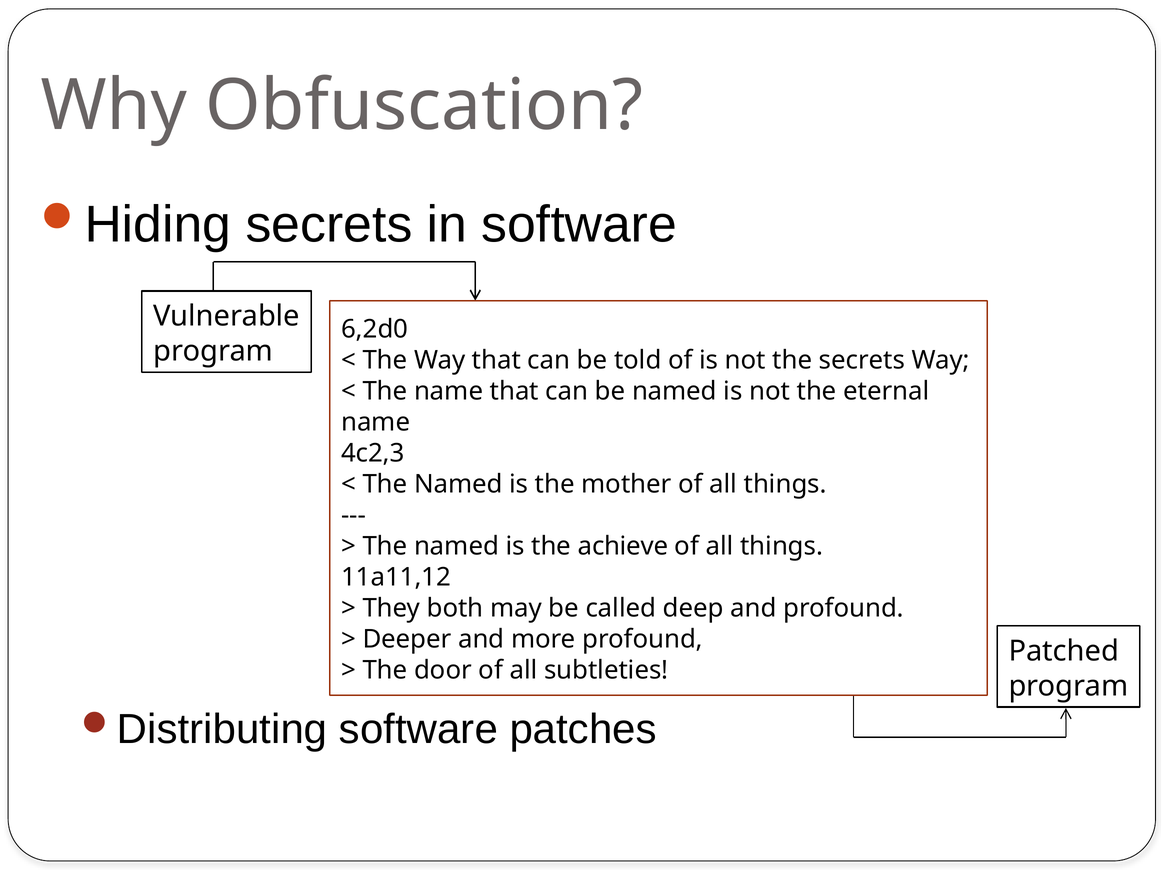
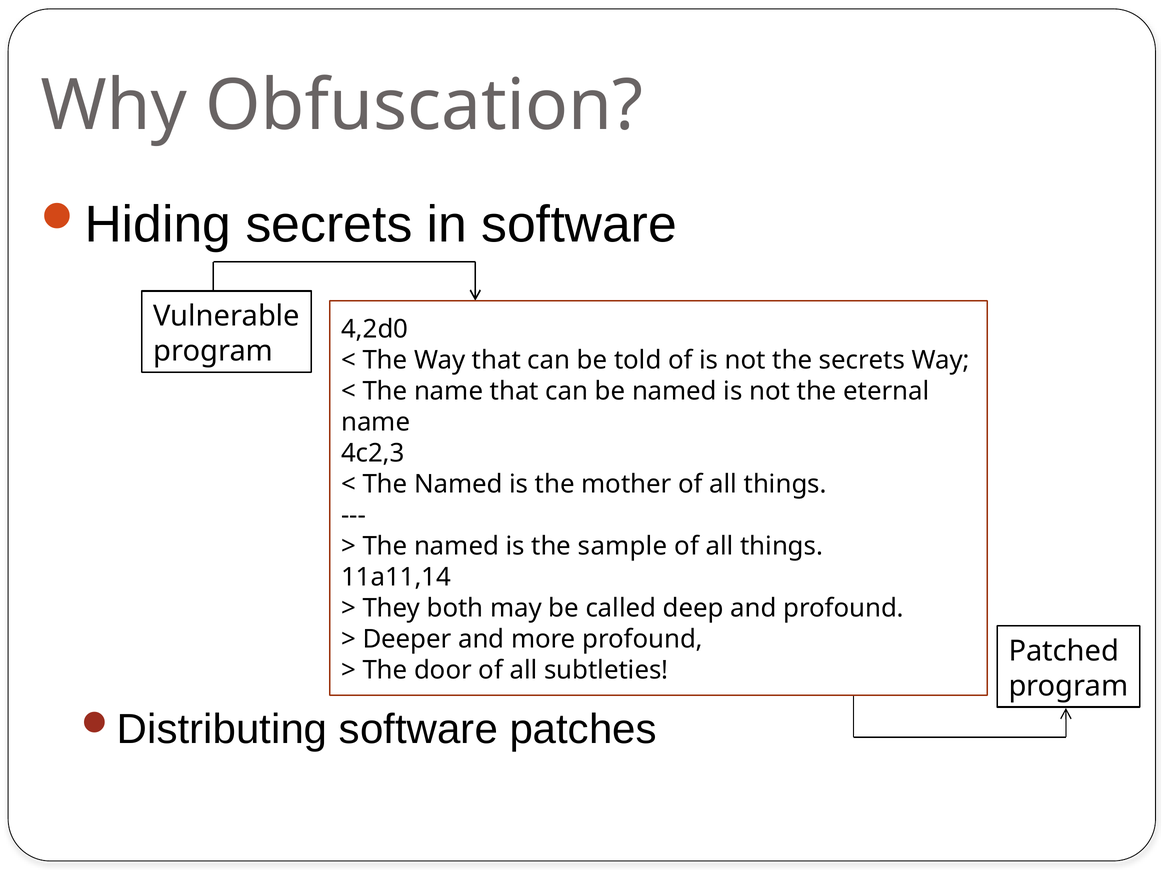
6,2d0: 6,2d0 -> 4,2d0 (375, 329)
achieve: achieve -> sample (623, 546)
11a11,12: 11a11,12 -> 11a11,14 (396, 577)
